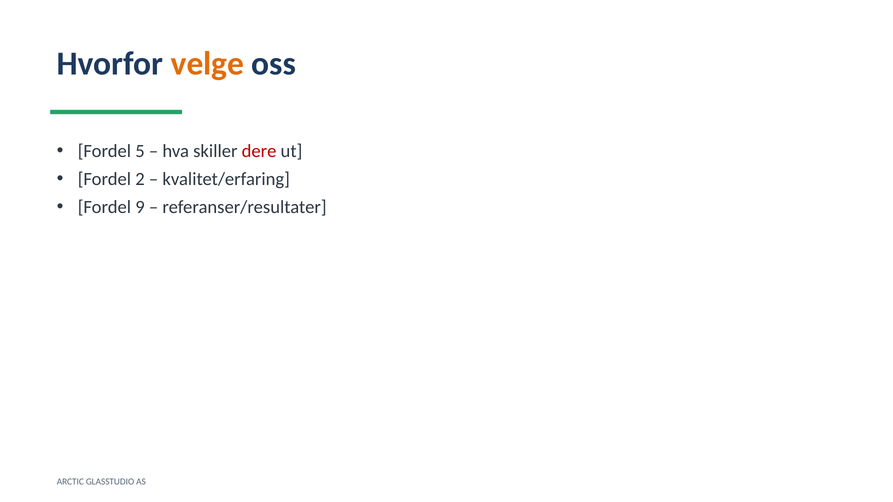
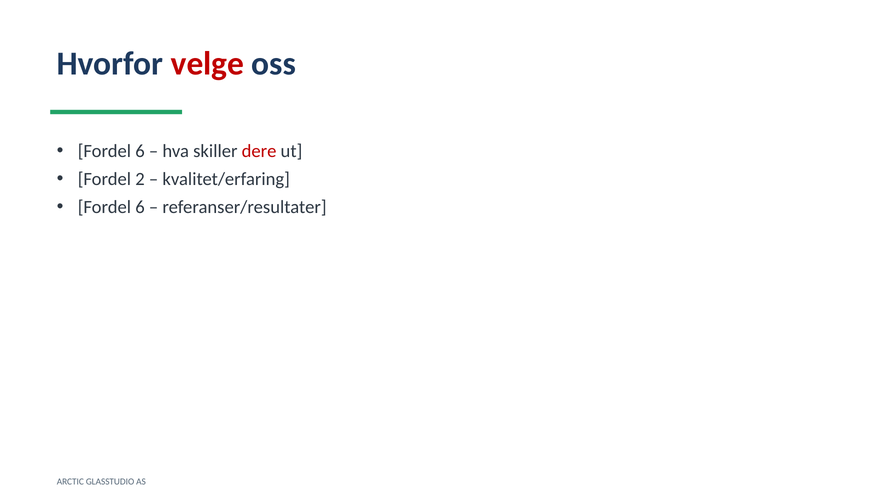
velge colour: orange -> red (207, 64)
5: 5 -> 6 (140, 151)
9: 9 -> 6 (140, 207)
